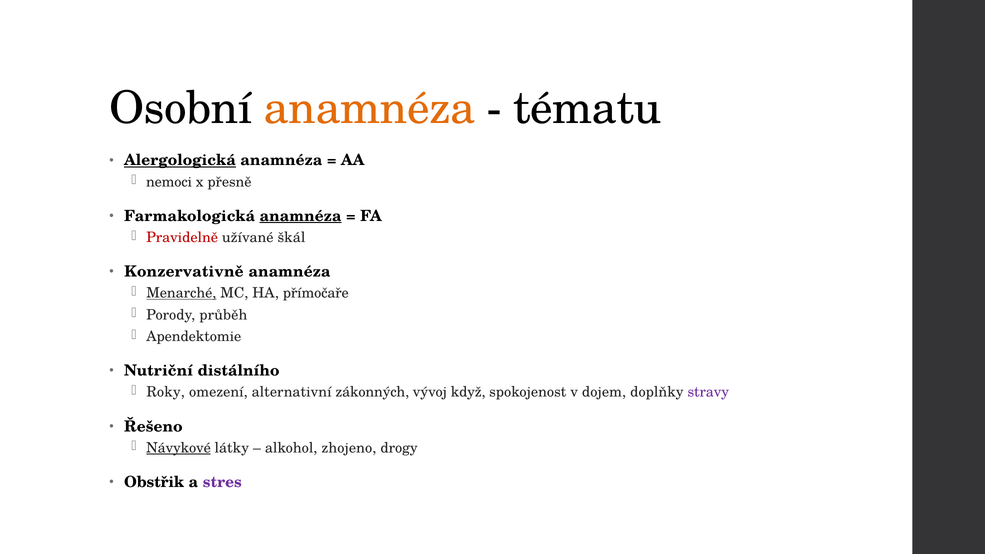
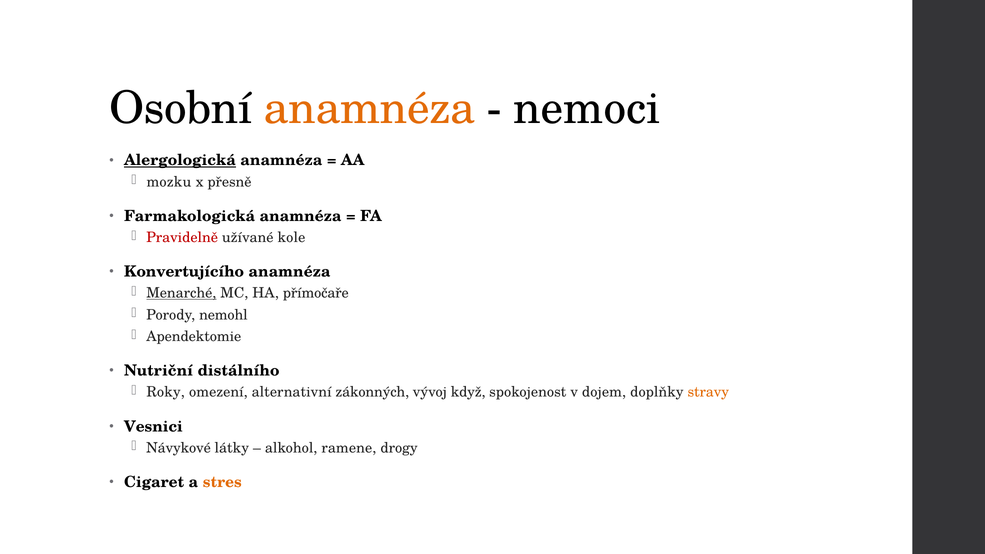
tématu: tématu -> nemoci (587, 108)
nemoci: nemoci -> mozku (169, 182)
anamnéza underline: present -> none (301, 216)
škál: škál -> kole (291, 237)
Konzervativně: Konzervativně -> Konvertujícího (184, 272)
průběh: průběh -> nemohl (223, 315)
stravy colour: purple -> orange (708, 392)
Řešeno: Řešeno -> Vesnici (153, 426)
Návykové underline: present -> none (178, 448)
zhojeno: zhojeno -> ramene (349, 448)
Obstřik: Obstřik -> Cigaret (154, 482)
stres colour: purple -> orange (222, 482)
